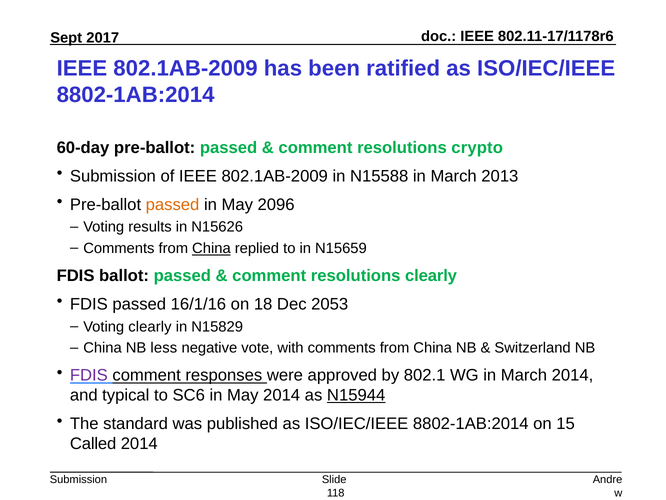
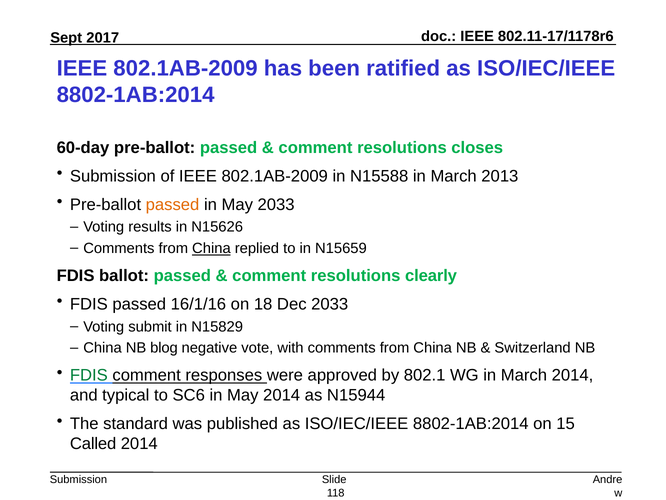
crypto: crypto -> closes (477, 148)
May 2096: 2096 -> 2033 (276, 204)
Dec 2053: 2053 -> 2033 (330, 304)
Voting clearly: clearly -> submit (150, 326)
less: less -> blog (164, 348)
FDIS colour: purple -> green (89, 375)
N15944 underline: present -> none (356, 395)
